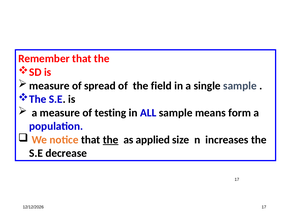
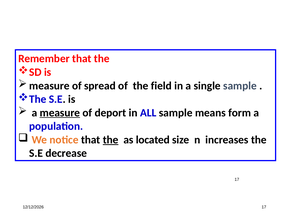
measure underline: none -> present (60, 113)
testing: testing -> deport (110, 113)
applied: applied -> located (153, 140)
